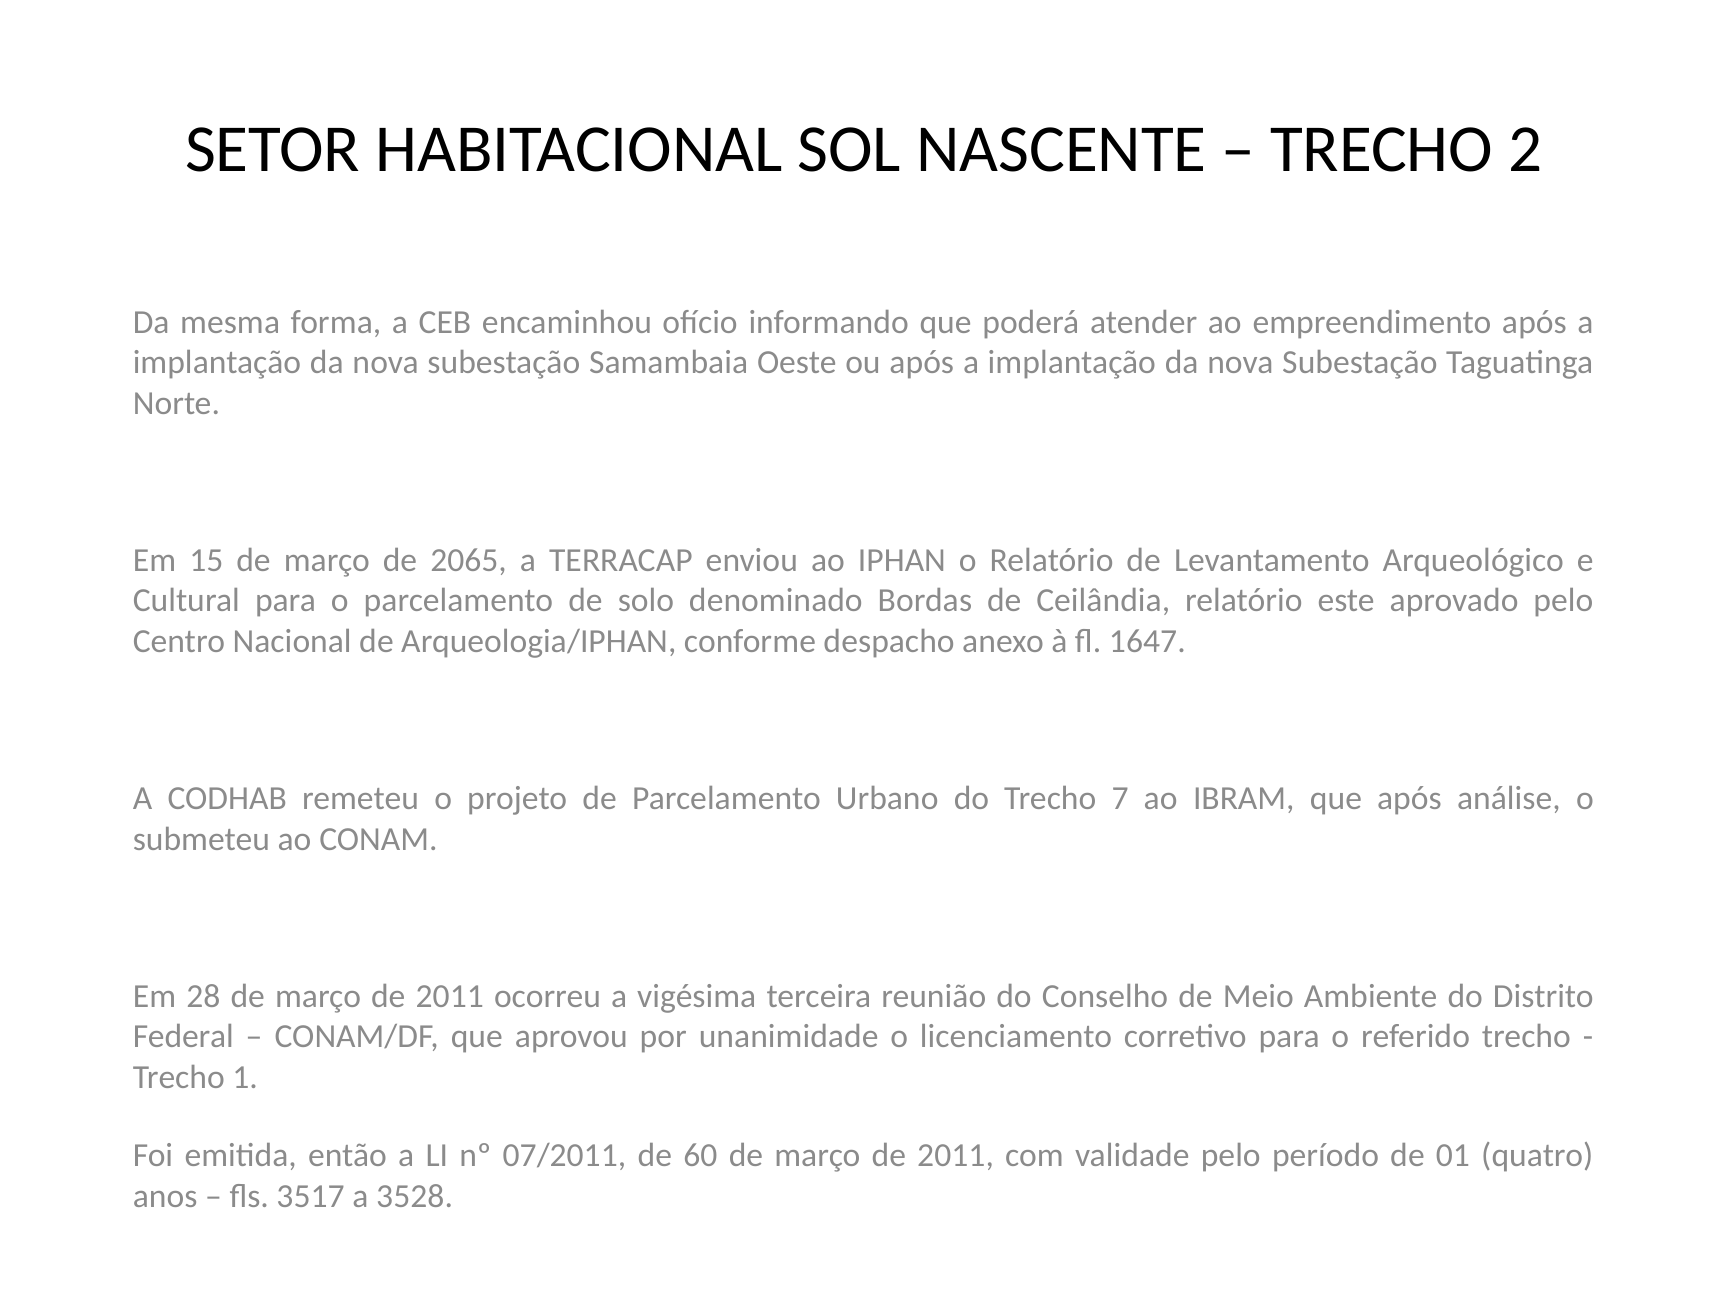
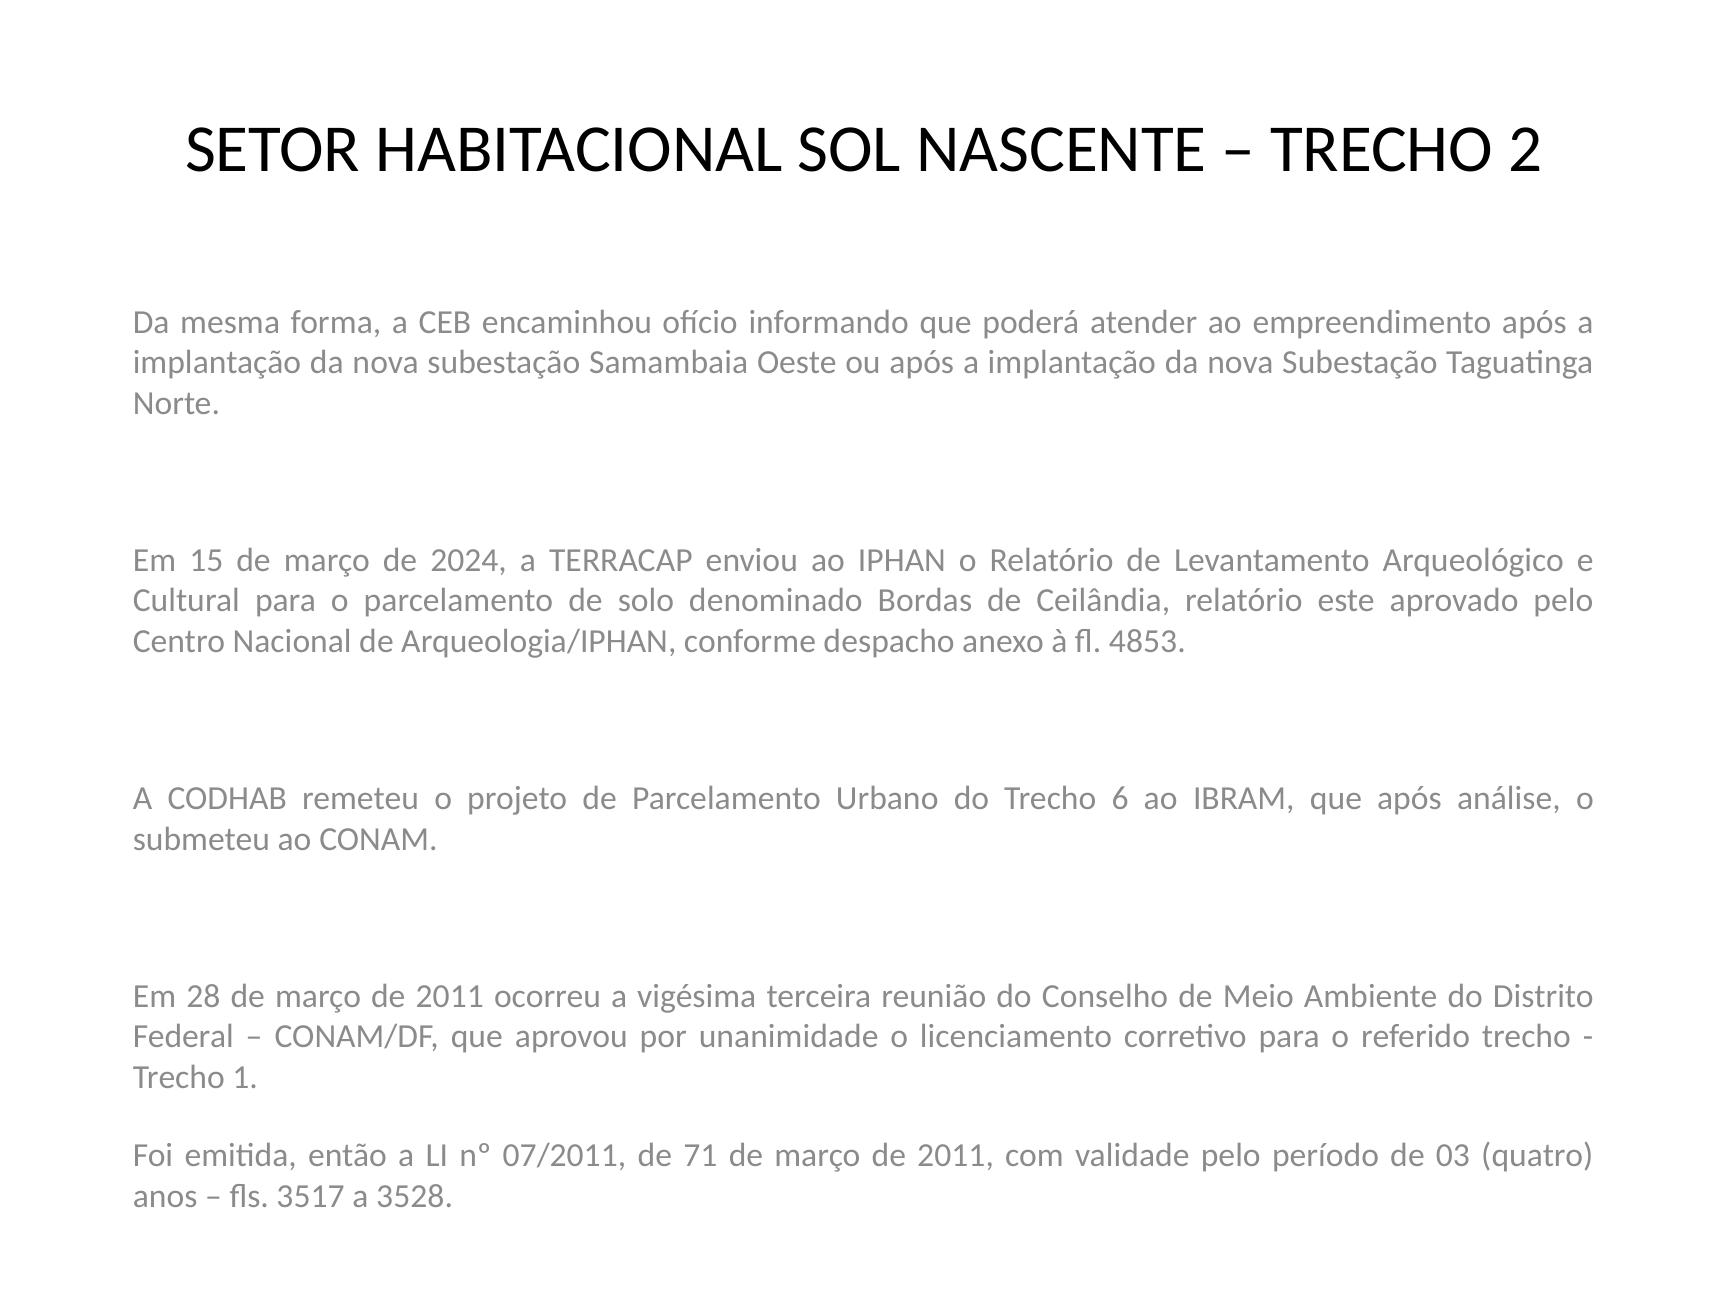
2065: 2065 -> 2024 (469, 561)
1647: 1647 -> 4853 (1147, 641)
7: 7 -> 6 (1120, 799)
60: 60 -> 71 (700, 1156)
01: 01 -> 03 (1453, 1156)
